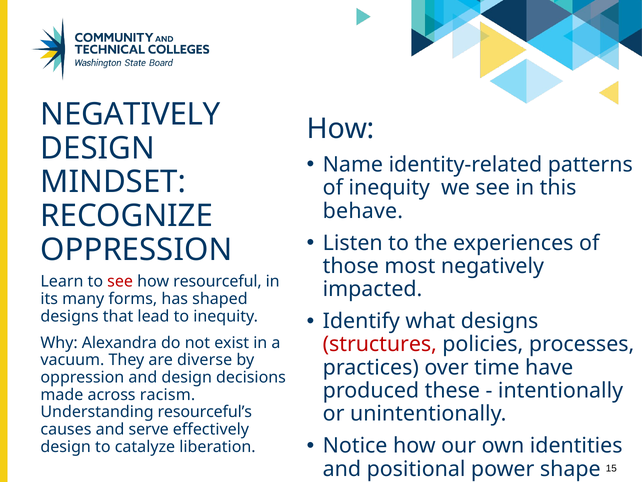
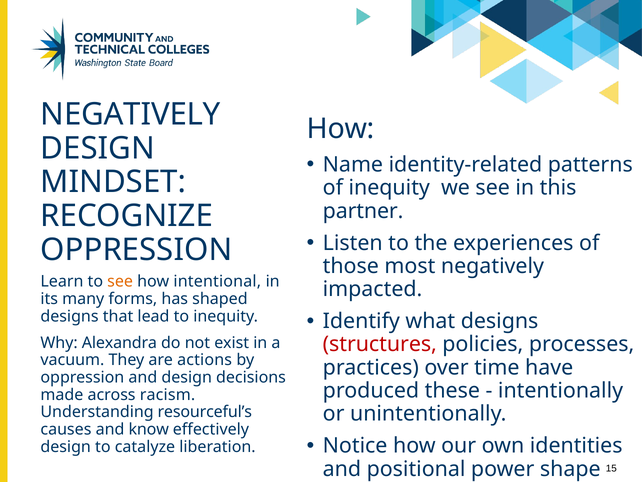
behave: behave -> partner (363, 211)
see colour: red -> orange (120, 281)
resourceful: resourceful -> intentional (217, 281)
diverse: diverse -> actions (205, 360)
serve: serve -> know (149, 429)
